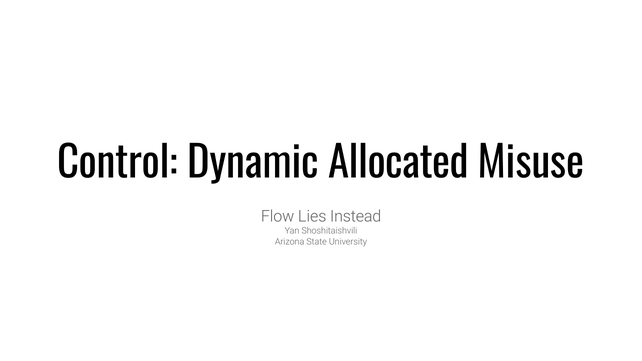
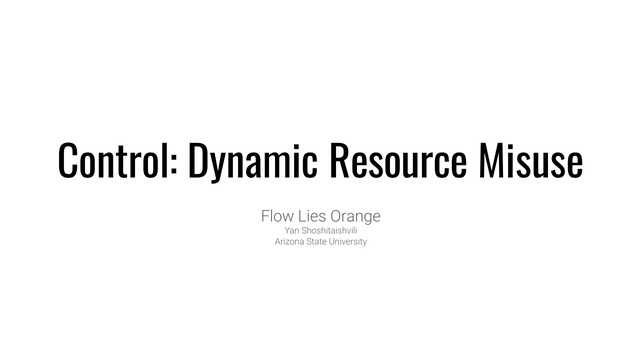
Allocated: Allocated -> Resource (399, 163)
Instead: Instead -> Orange (356, 217)
